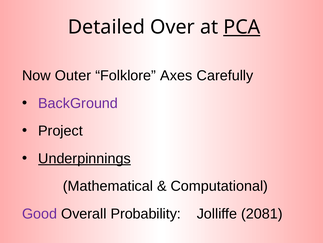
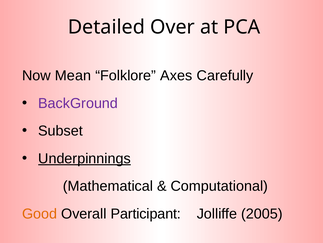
PCA underline: present -> none (242, 27)
Outer: Outer -> Mean (73, 75)
Project: Project -> Subset (60, 131)
Good colour: purple -> orange (40, 213)
Probability: Probability -> Participant (146, 213)
2081: 2081 -> 2005 (262, 213)
